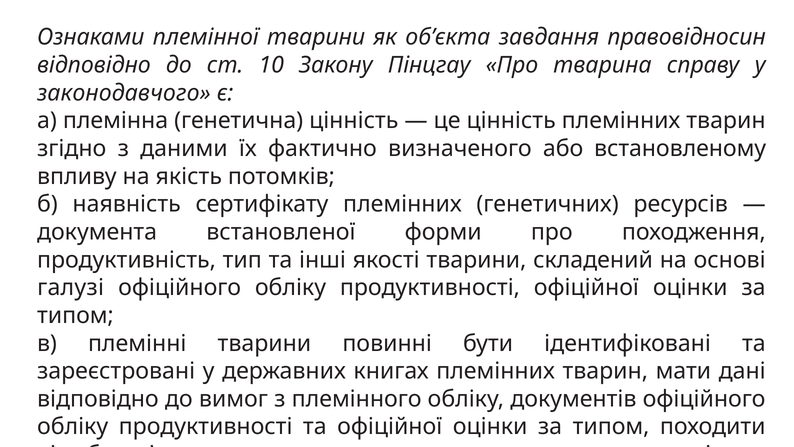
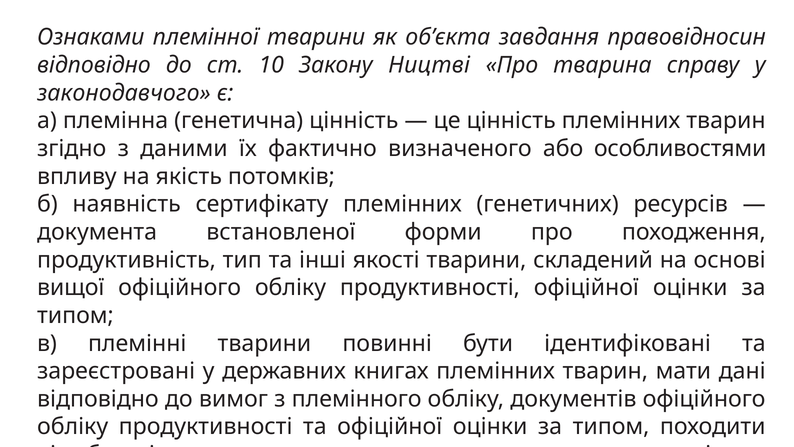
Пінцгау: Пінцгау -> Ництві (429, 65)
встановленому: встановленому -> особливостями (680, 148)
галузі: галузі -> вищої (71, 287)
